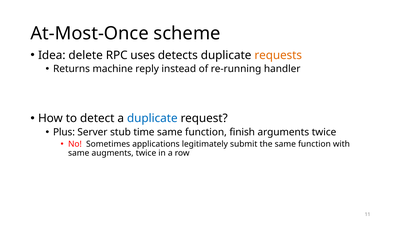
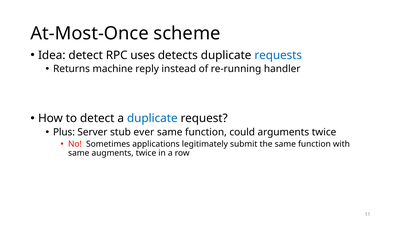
Idea delete: delete -> detect (86, 55)
requests colour: orange -> blue (278, 55)
time: time -> ever (144, 132)
finish: finish -> could (242, 132)
